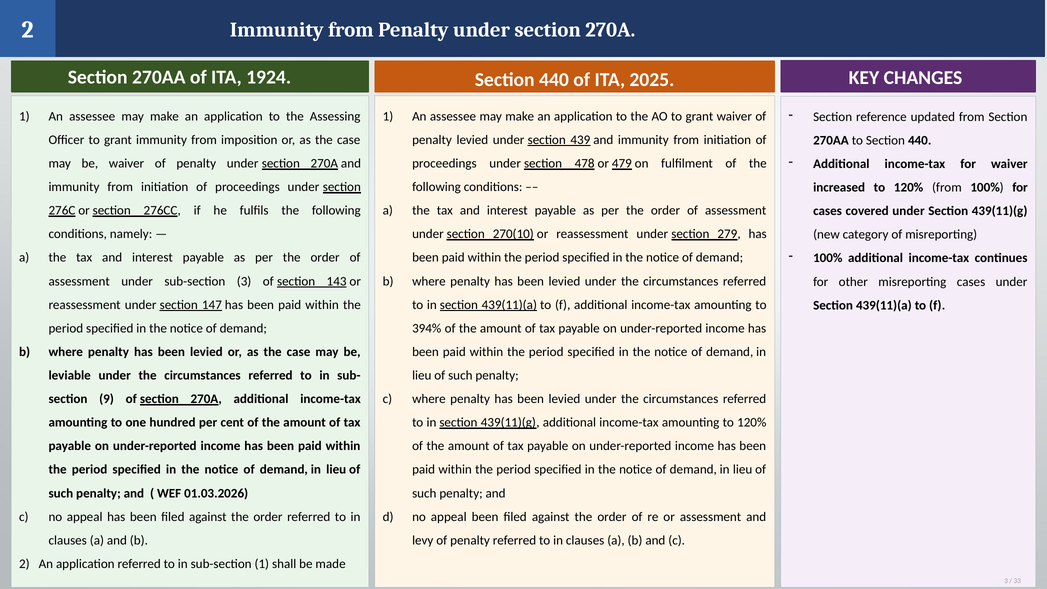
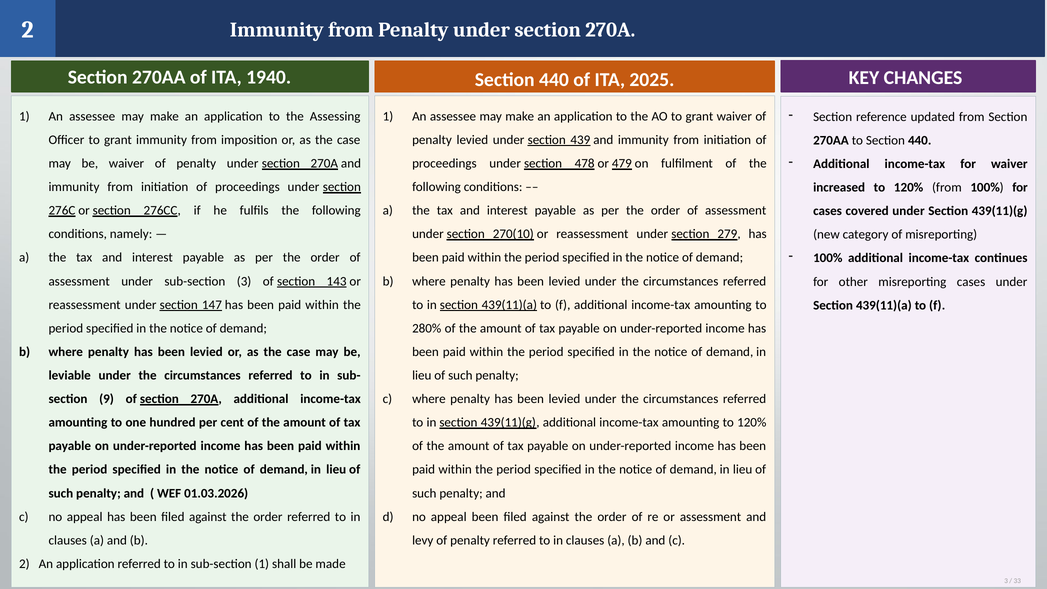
1924: 1924 -> 1940 (269, 77)
394%: 394% -> 280% (427, 328)
